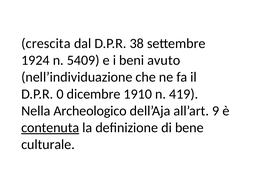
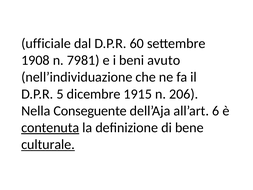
crescita: crescita -> ufficiale (46, 43)
38: 38 -> 60 (137, 43)
1924: 1924 -> 1908 (35, 60)
5409: 5409 -> 7981 (83, 60)
0: 0 -> 5 (60, 94)
1910: 1910 -> 1915 (138, 94)
419: 419 -> 206 (184, 94)
Archeologico: Archeologico -> Conseguente (90, 111)
9: 9 -> 6 (216, 111)
culturale underline: none -> present (48, 144)
